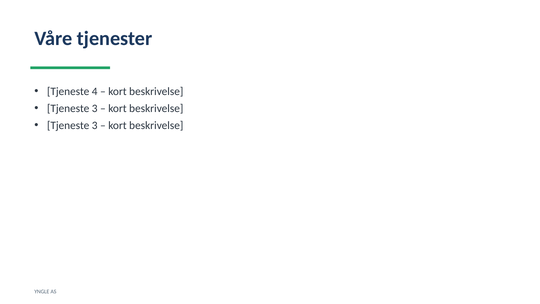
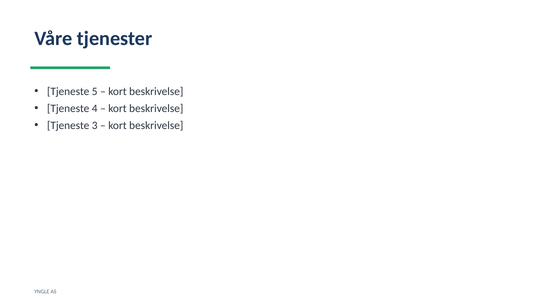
4: 4 -> 5 (95, 91)
3: 3 -> 4 (95, 108)
